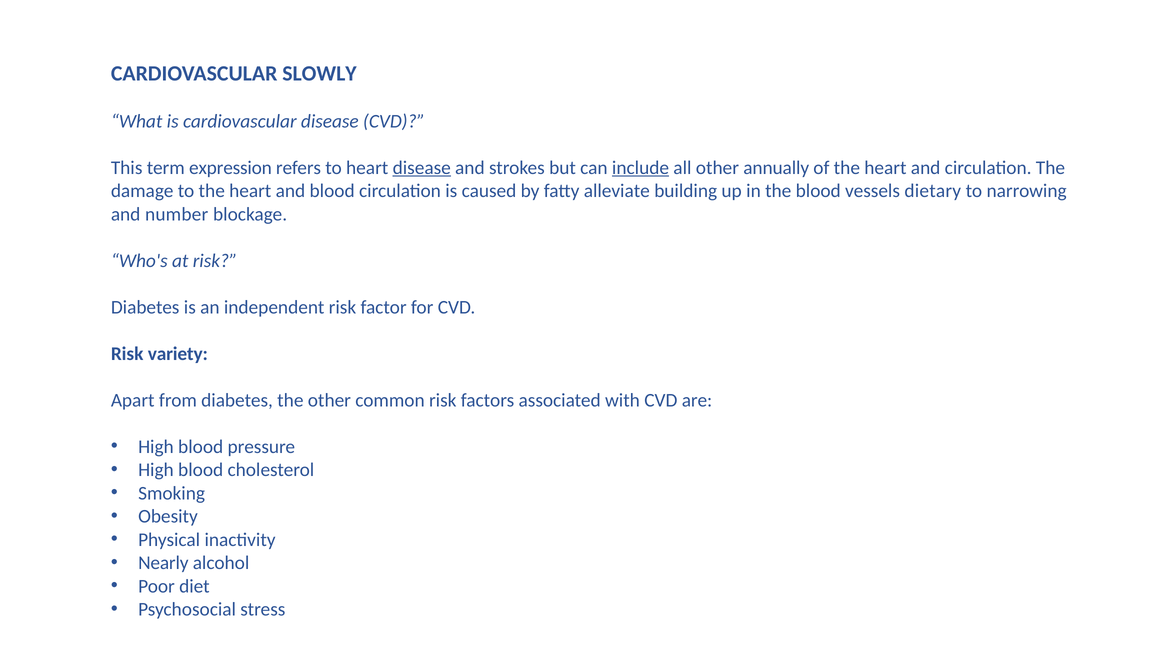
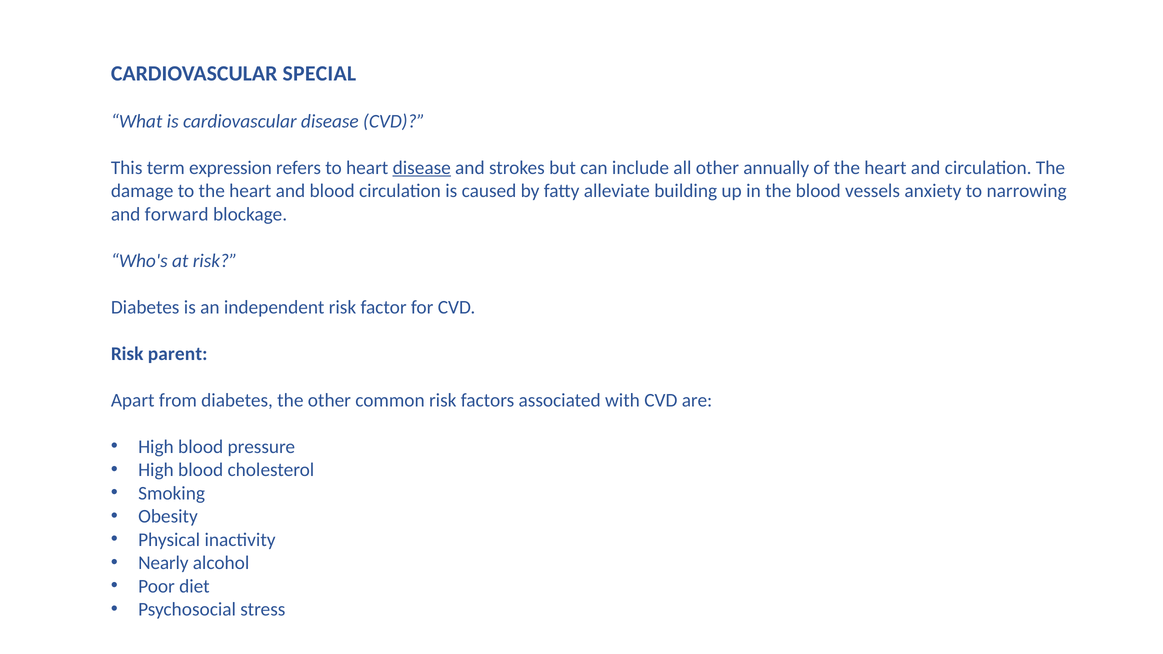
SLOWLY: SLOWLY -> SPECIAL (319, 74)
include underline: present -> none (641, 168)
dietary: dietary -> anxiety (933, 191)
number: number -> forward (177, 214)
variety: variety -> parent (178, 354)
